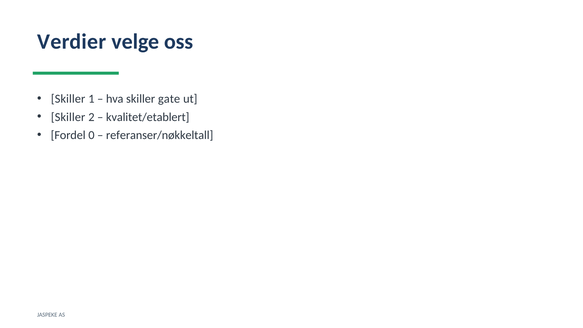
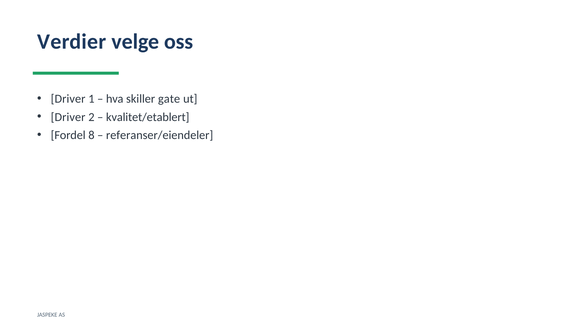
Skiller: Skiller -> Driver (68, 99)
Skiller: Skiller -> Driver (68, 117)
0: 0 -> 8 (91, 135)
referanser/nøkkeltall: referanser/nøkkeltall -> referanser/eiendeler (160, 135)
